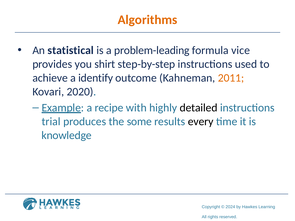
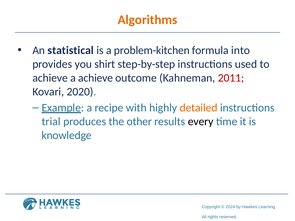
problem-leading: problem-leading -> problem-kitchen (152, 50)
vice: vice -> into (241, 50)
a identify: identify -> achieve (96, 78)
2011 colour: orange -> red (231, 78)
detailed colour: black -> orange (199, 108)
some: some -> other (139, 122)
